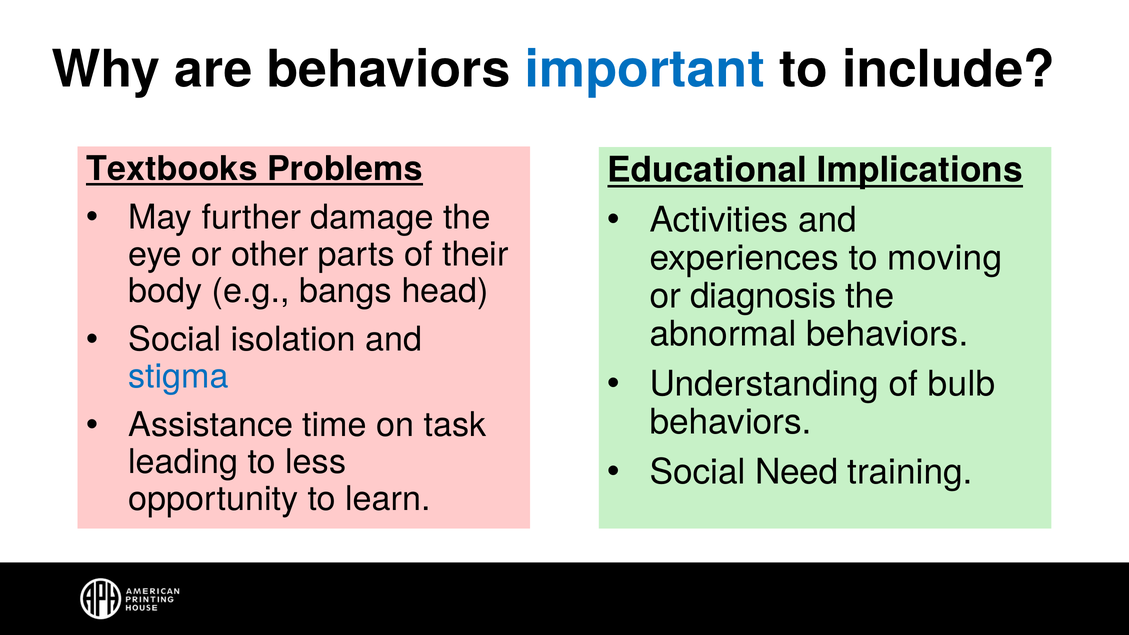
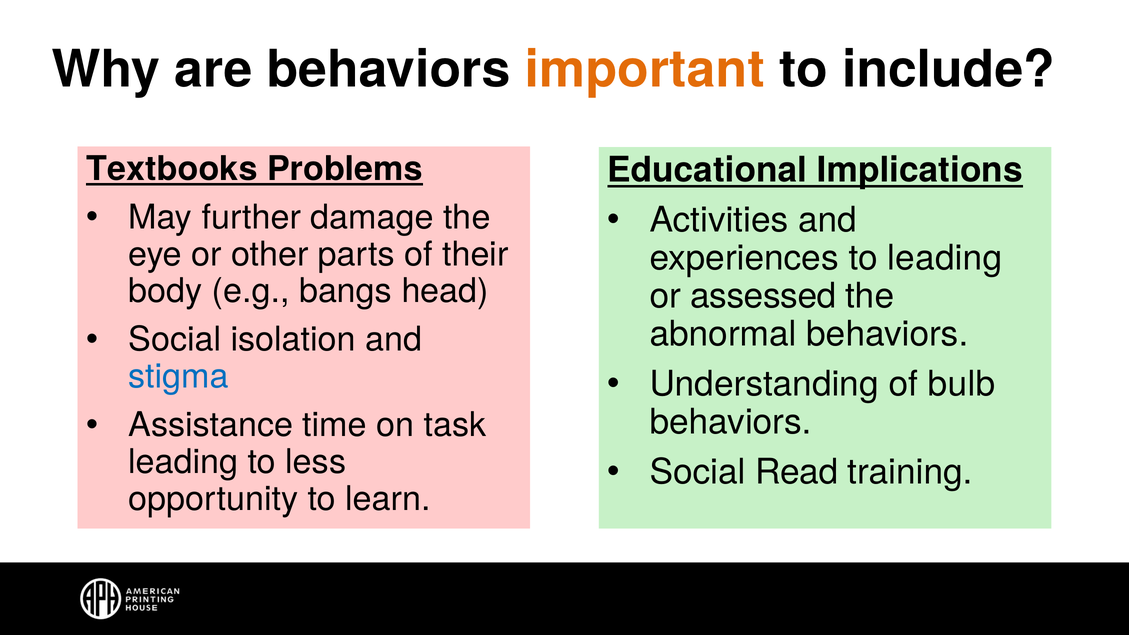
important colour: blue -> orange (645, 70)
to moving: moving -> leading (945, 258)
diagnosis: diagnosis -> assessed (763, 296)
Need: Need -> Read (797, 472)
